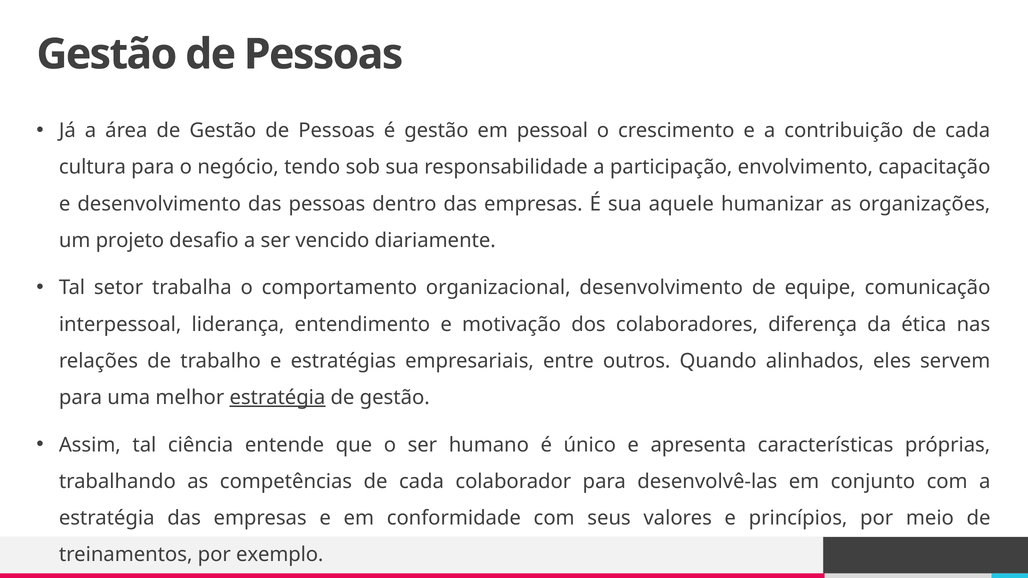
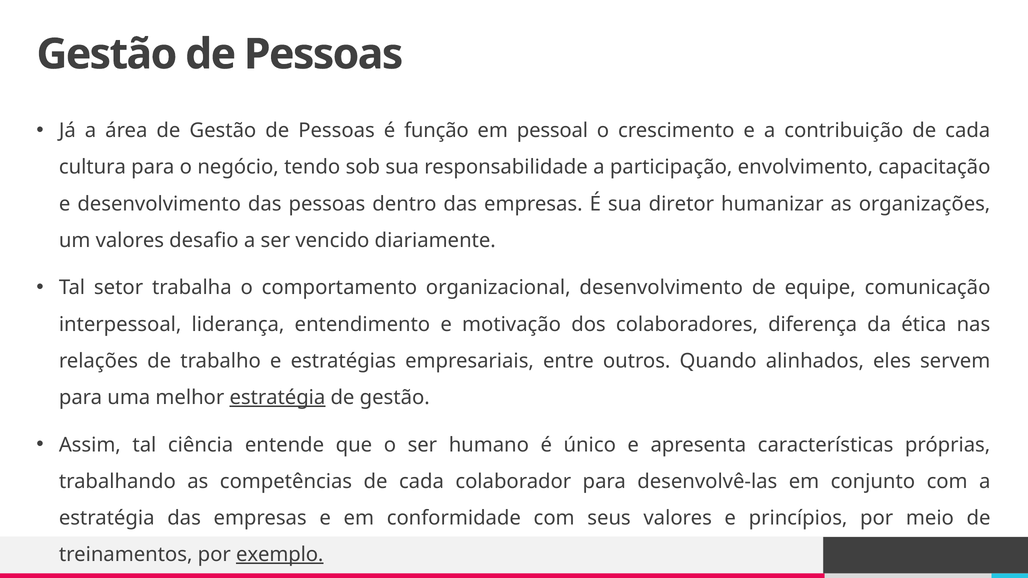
é gestão: gestão -> função (436, 131)
aquele: aquele -> diretor (681, 204)
um projeto: projeto -> valores (130, 241)
exemplo underline: none -> present (280, 555)
